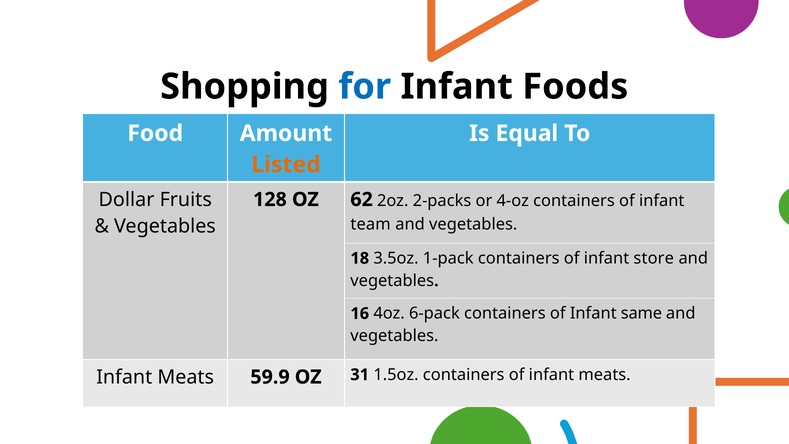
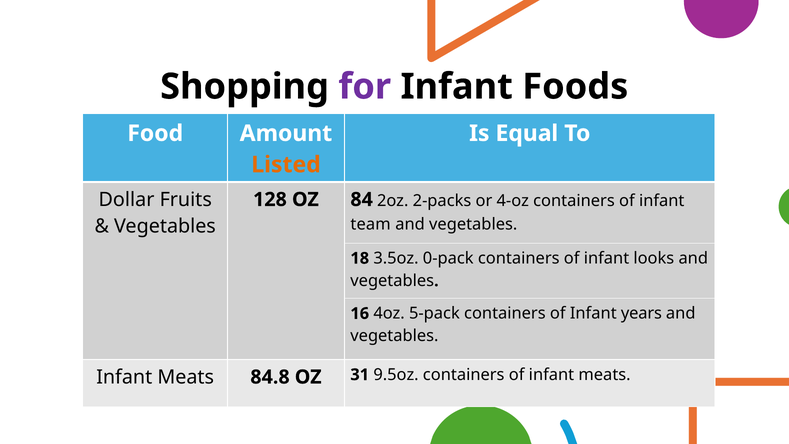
for colour: blue -> purple (365, 87)
62: 62 -> 84 (362, 199)
1-pack: 1-pack -> 0-pack (448, 258)
store: store -> looks (654, 258)
6-pack: 6-pack -> 5-pack (434, 313)
same: same -> years (641, 313)
59.9: 59.9 -> 84.8 (270, 377)
1.5oz: 1.5oz -> 9.5oz (396, 375)
